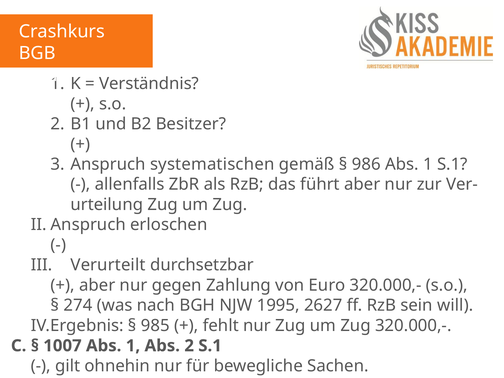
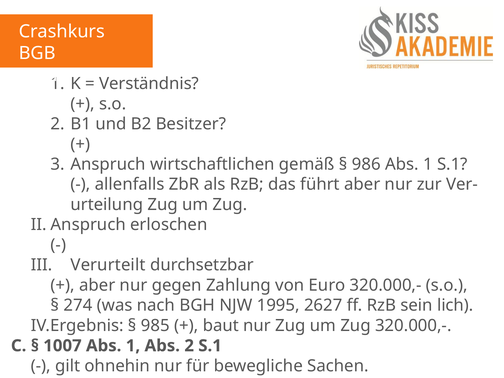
systematischen: systematischen -> wirtschaftlichen (212, 164)
will: will -> lich (455, 305)
fehlt: fehlt -> baut (221, 326)
